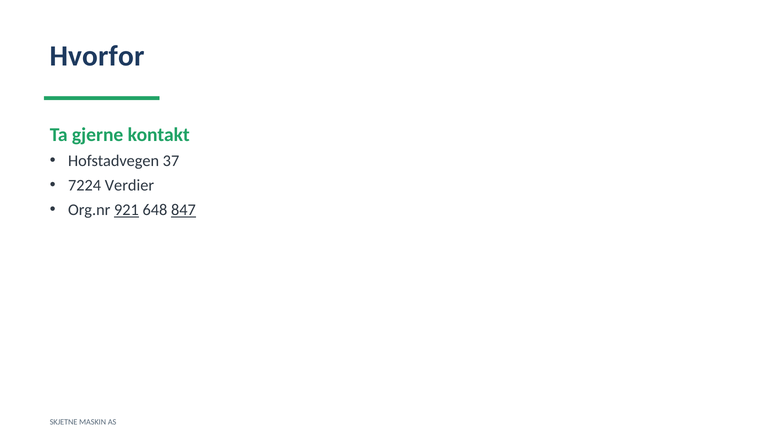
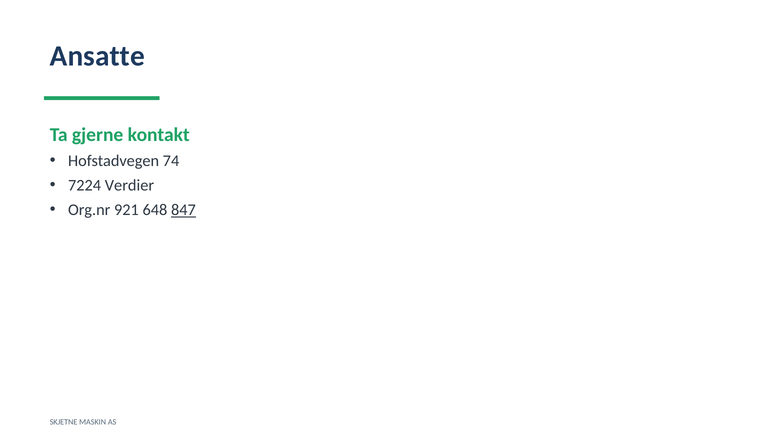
Hvorfor: Hvorfor -> Ansatte (97, 56)
37: 37 -> 74 (171, 161)
921 underline: present -> none (126, 210)
